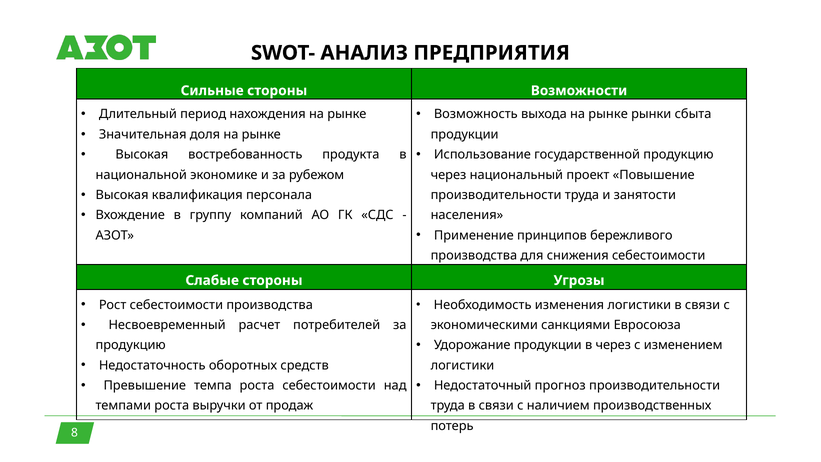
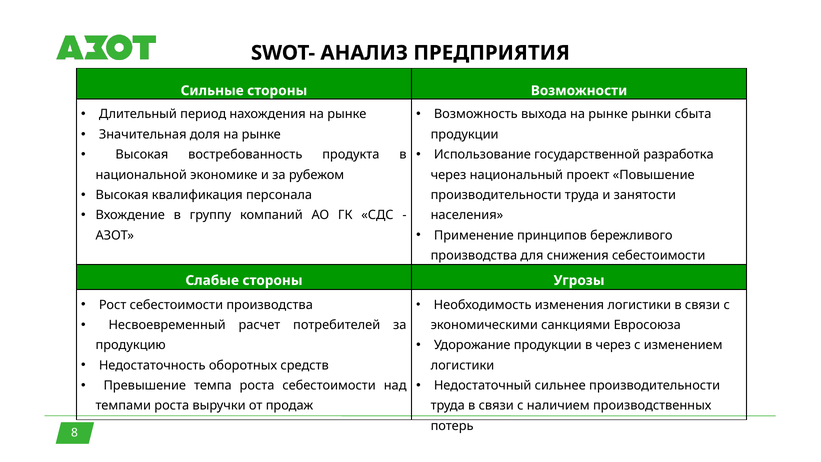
государственной продукцию: продукцию -> разработка (678, 155)
прогноз: прогноз -> сильнее (560, 385)
